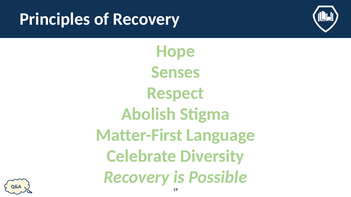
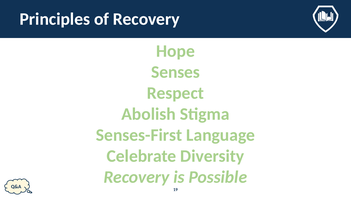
Matter-First: Matter-First -> Senses-First (139, 135)
